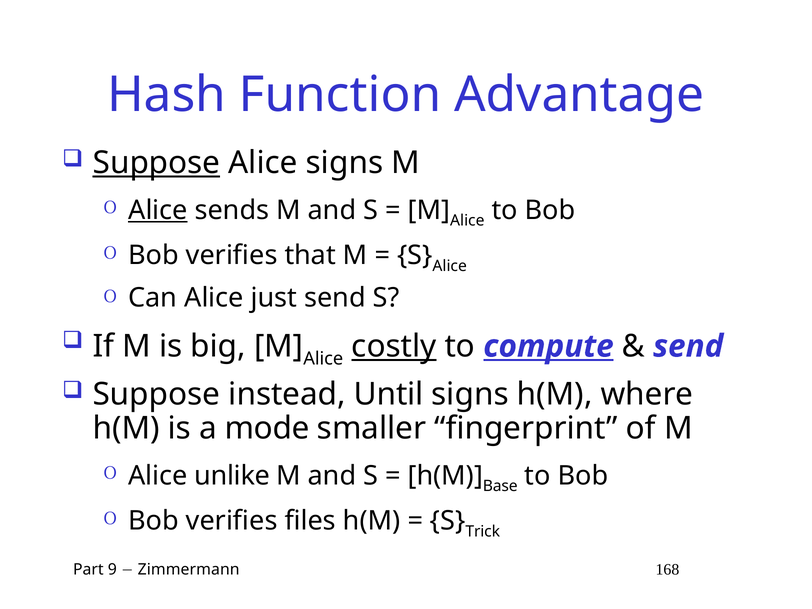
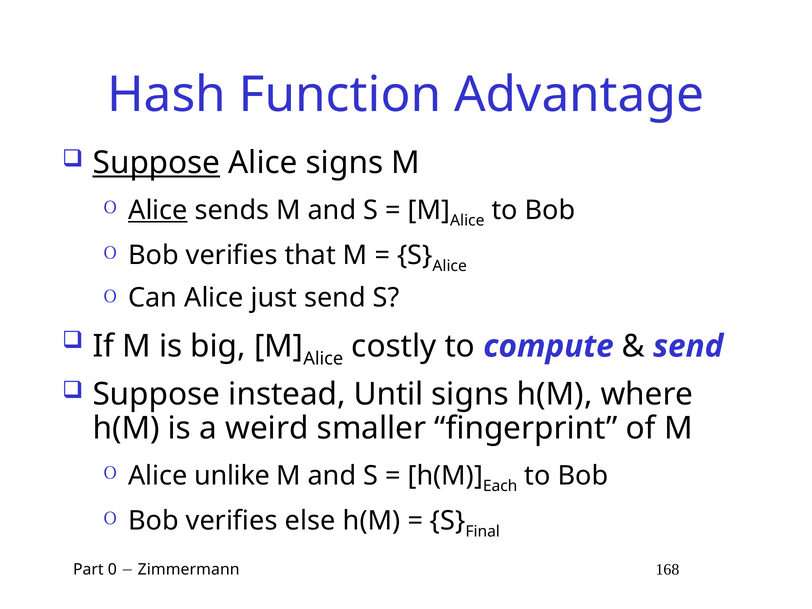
costly underline: present -> none (394, 346)
compute underline: present -> none (548, 346)
mode: mode -> weird (267, 429)
Base: Base -> Each (500, 486)
files: files -> else (310, 521)
Trick: Trick -> Final (483, 532)
9: 9 -> 0 (112, 570)
